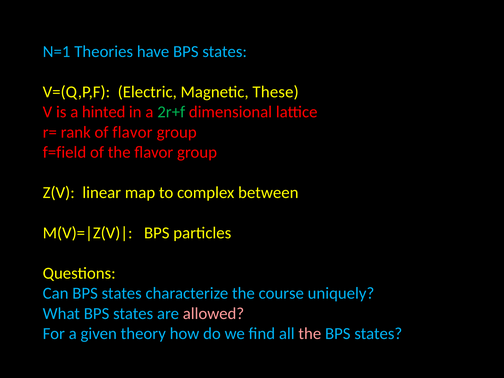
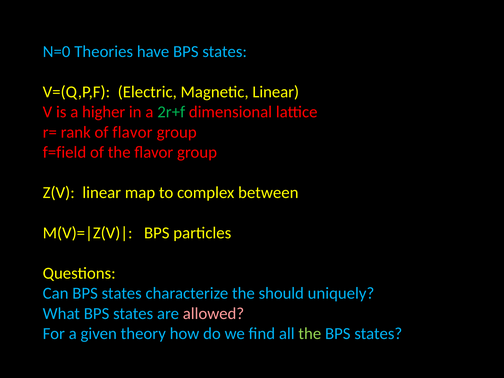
N=1: N=1 -> N=0 (57, 52)
Magnetic These: These -> Linear (276, 92)
hinted: hinted -> higher (104, 112)
course: course -> should (281, 293)
the colour: pink -> light green (310, 334)
